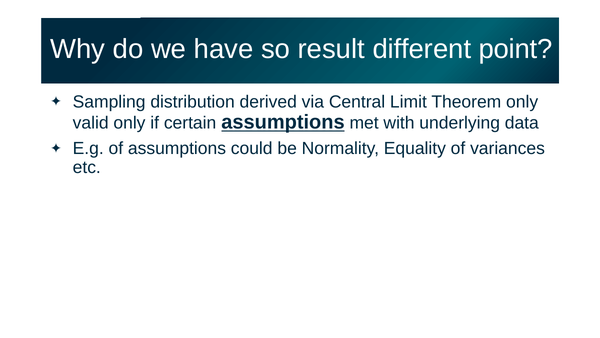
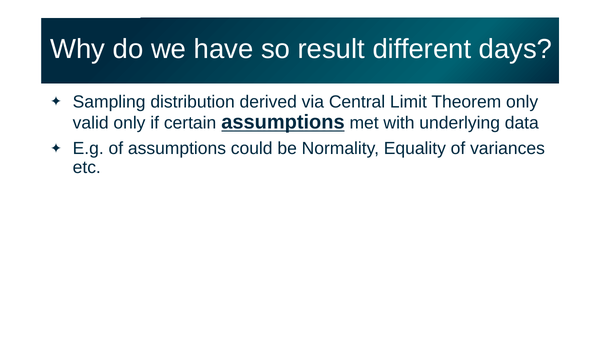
point: point -> days (516, 49)
